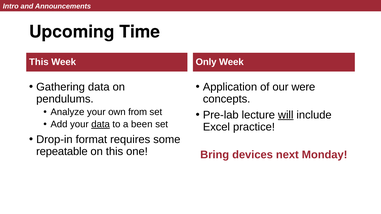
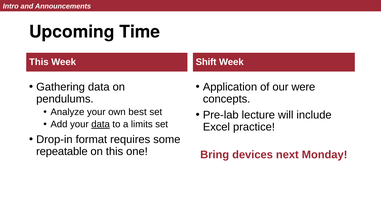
Only: Only -> Shift (206, 62)
from: from -> best (138, 112)
will underline: present -> none (286, 115)
been: been -> limits (142, 124)
